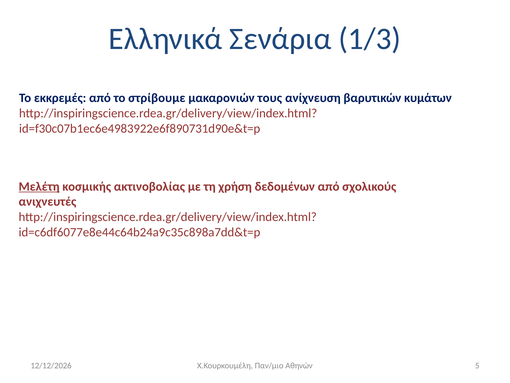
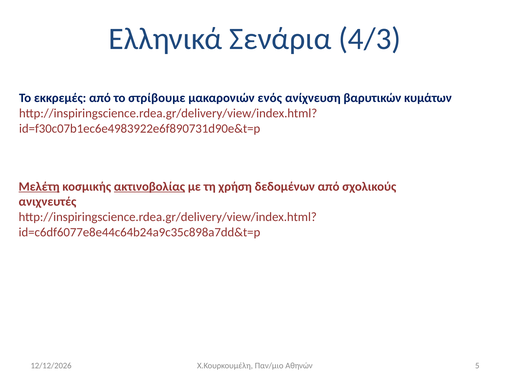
1/3: 1/3 -> 4/3 (370, 39)
τους: τους -> ενός (270, 98)
ακτινοβολίας underline: none -> present (149, 186)
